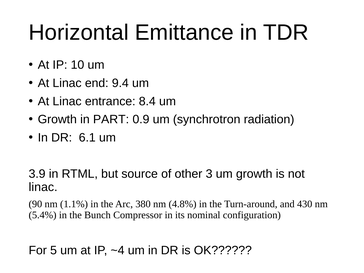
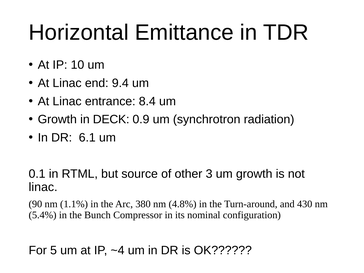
PART: PART -> DECK (111, 119)
3.9: 3.9 -> 0.1 (37, 174)
